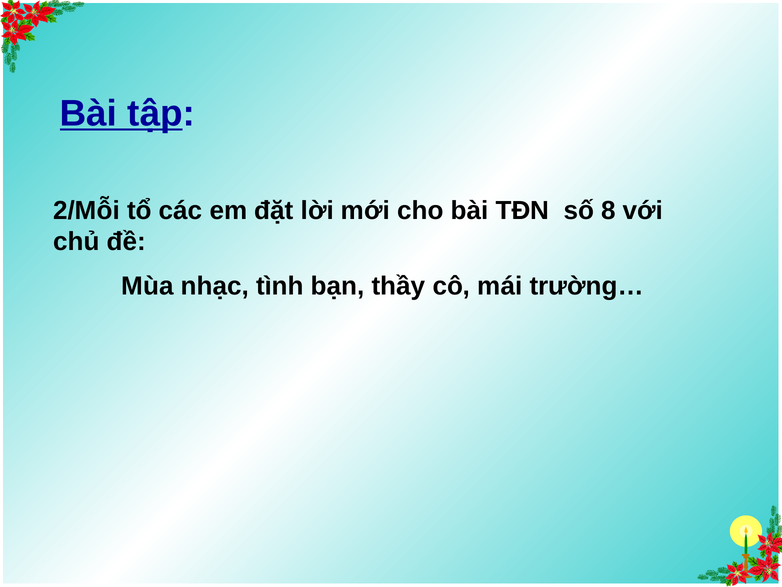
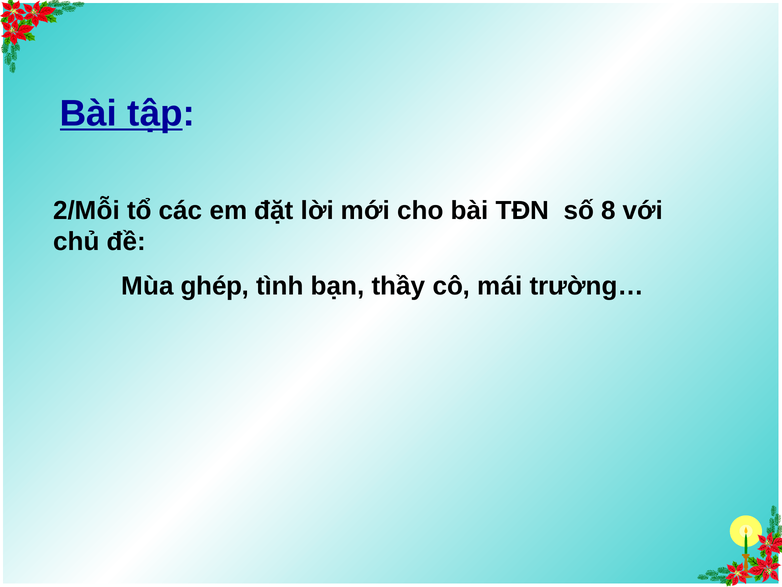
nhạc: nhạc -> ghép (215, 286)
